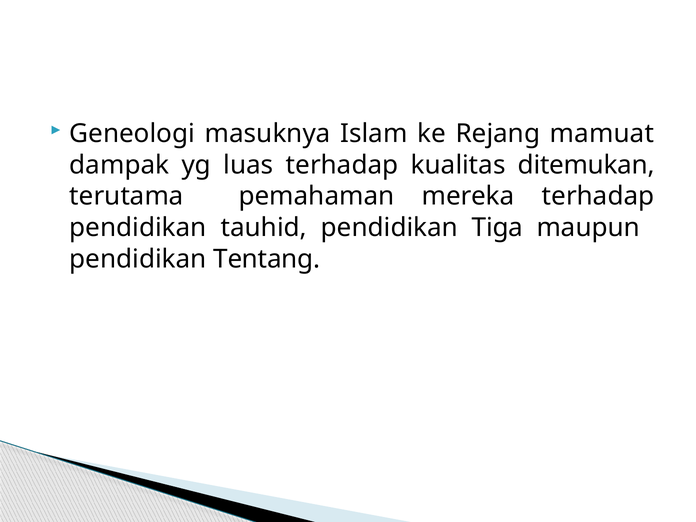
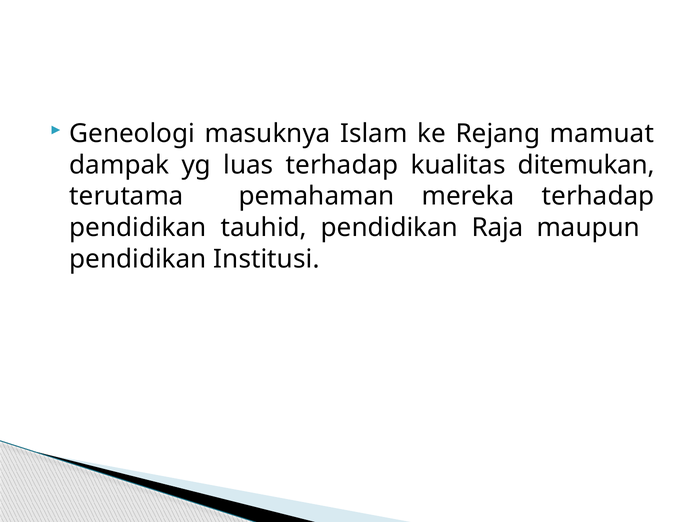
Tiga: Tiga -> Raja (497, 228)
Tentang: Tentang -> Institusi (267, 259)
